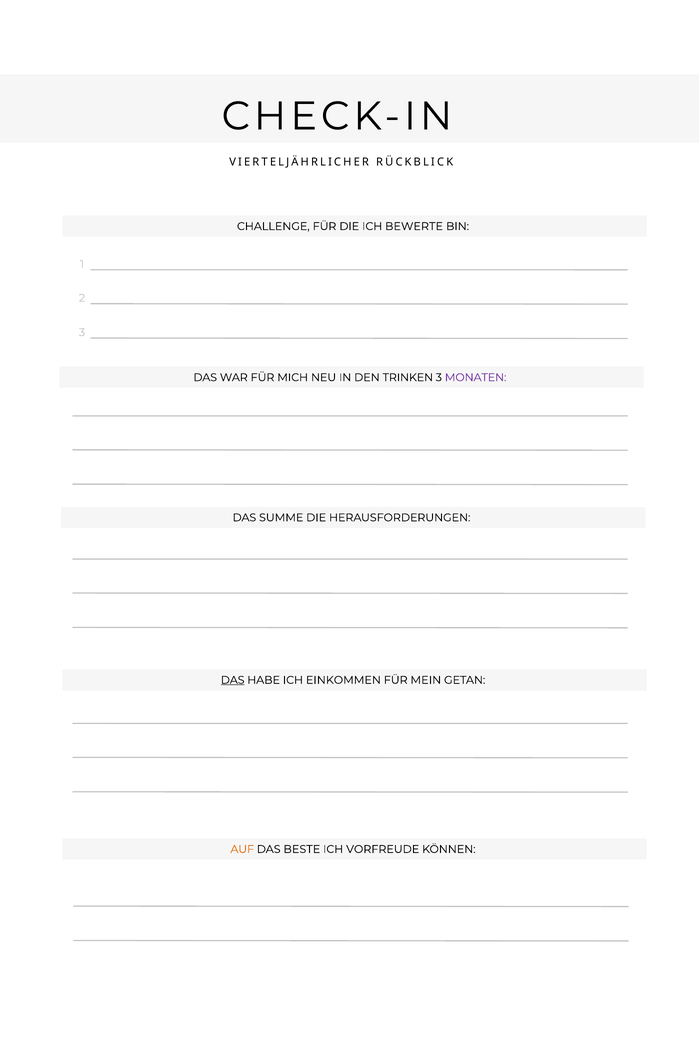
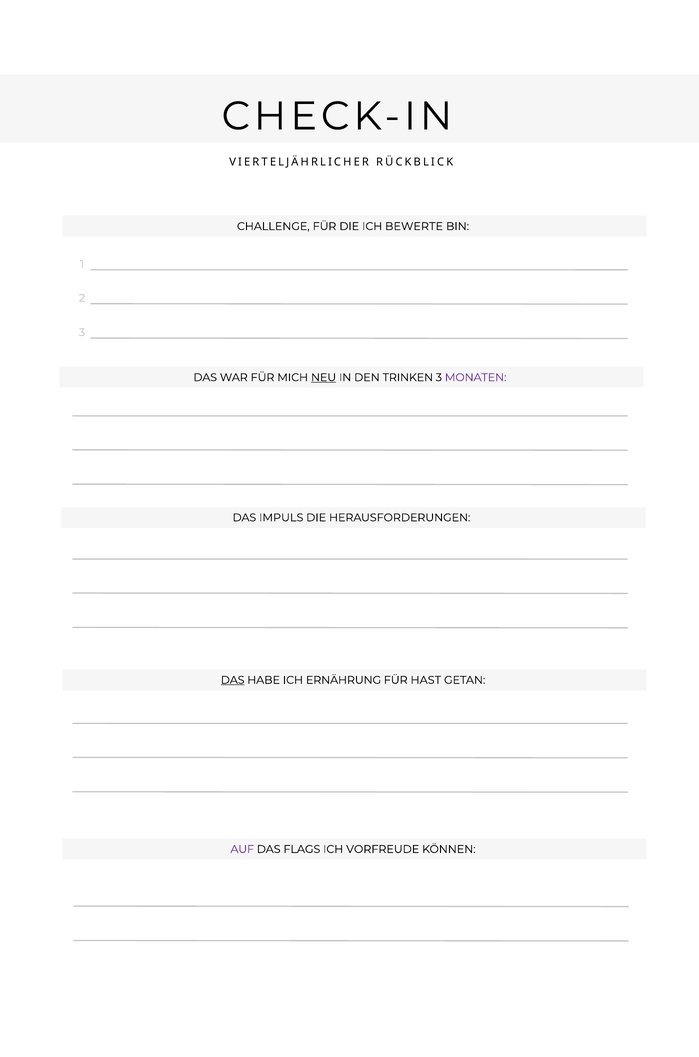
NEU underline: none -> present (324, 377)
SUMME: SUMME -> IMPULS (281, 517)
EINKOMMEN: EINKOMMEN -> ERNÄHRUNG (344, 680)
MEIN: MEIN -> HAST (426, 680)
AUF colour: orange -> purple (242, 849)
BESTE: BESTE -> FLAGS (302, 849)
